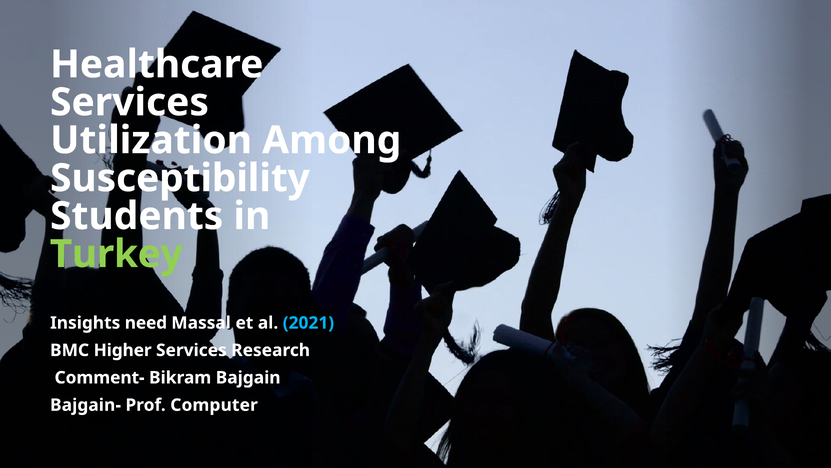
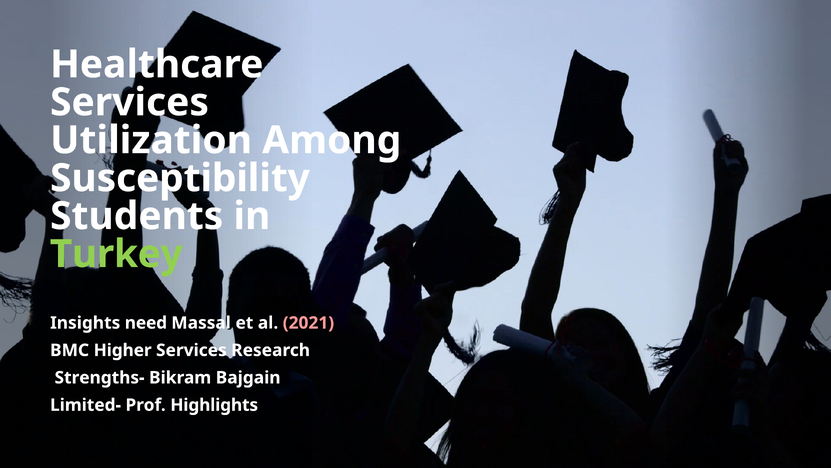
2021 colour: light blue -> pink (308, 323)
Comment-: Comment- -> Strengths- (100, 377)
Bajgain-: Bajgain- -> Limited- (86, 405)
Computer: Computer -> Highlights (214, 405)
